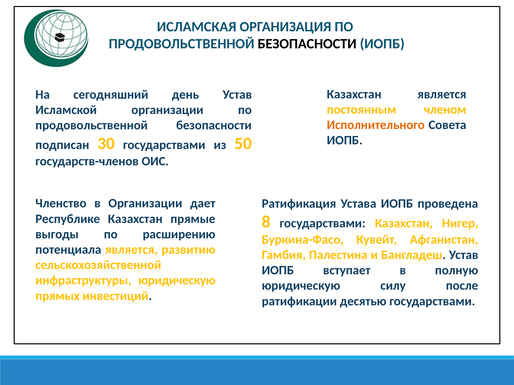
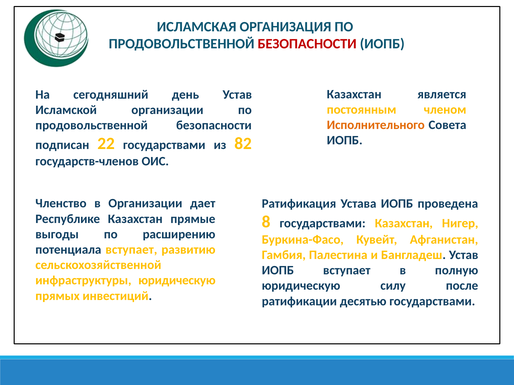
БЕЗОПАСНОСТИ colour: black -> red (307, 44)
30: 30 -> 22 (106, 144)
50: 50 -> 82 (243, 144)
потенциала является: является -> вступает (131, 250)
